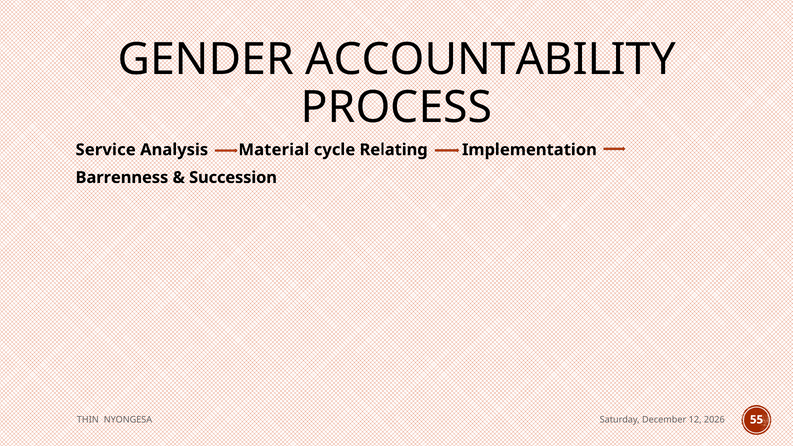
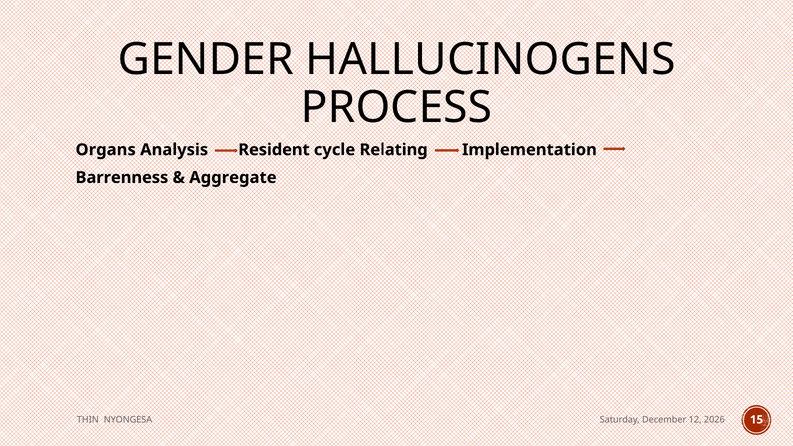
ACCOUNTABILITY: ACCOUNTABILITY -> HALLUCINOGENS (491, 59)
Service: Service -> Organs (106, 150)
Material: Material -> Resident (274, 150)
Succession: Succession -> Aggregate (233, 178)
55: 55 -> 15 (757, 420)
